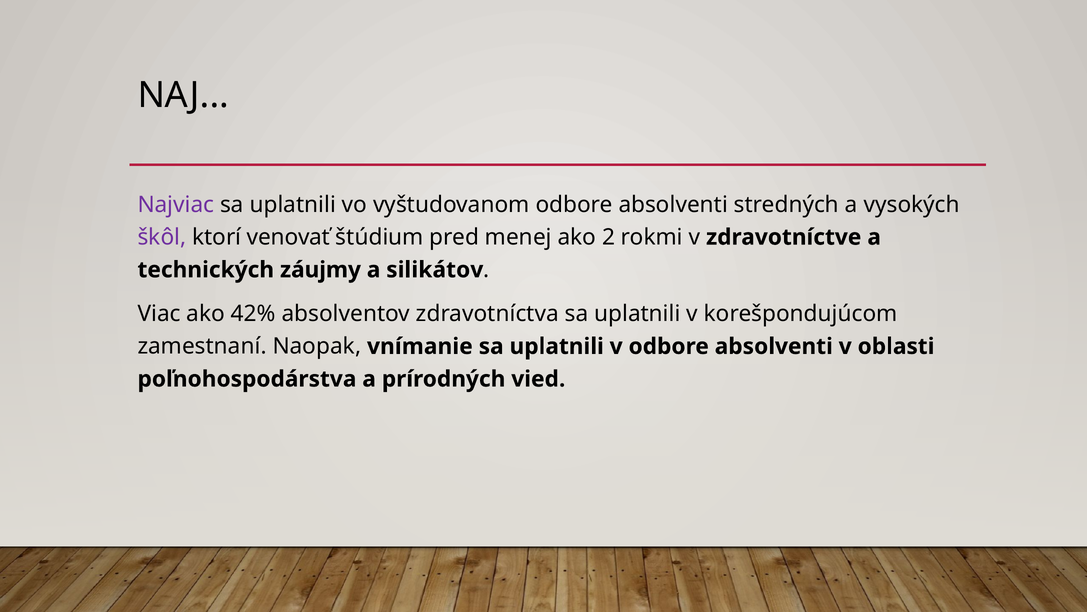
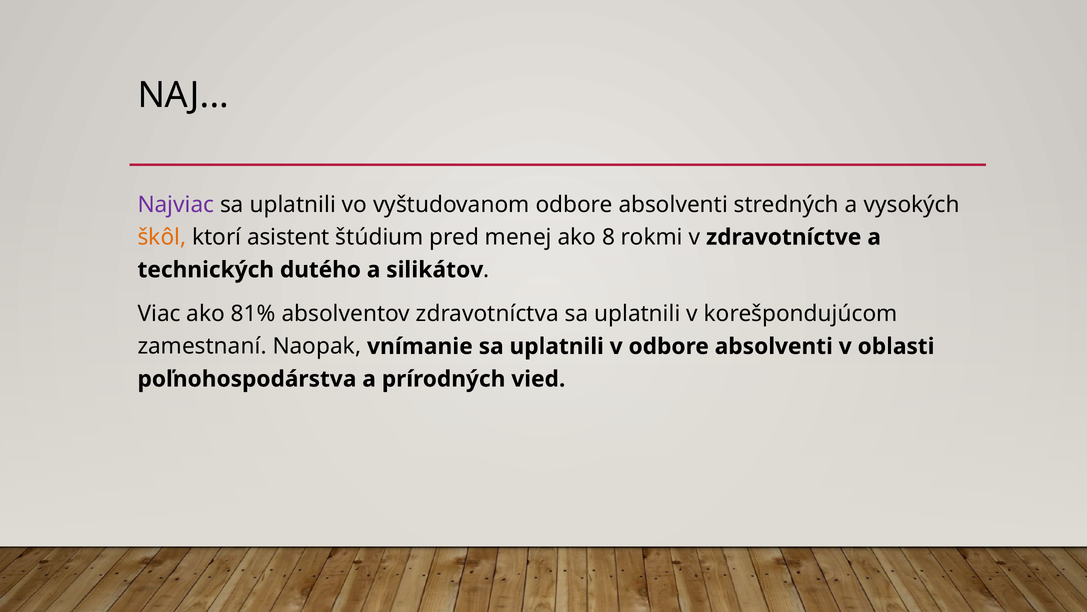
škôl colour: purple -> orange (162, 237)
venovať: venovať -> asistent (288, 237)
2: 2 -> 8 (609, 237)
záujmy: záujmy -> dutého (320, 270)
42%: 42% -> 81% (253, 314)
